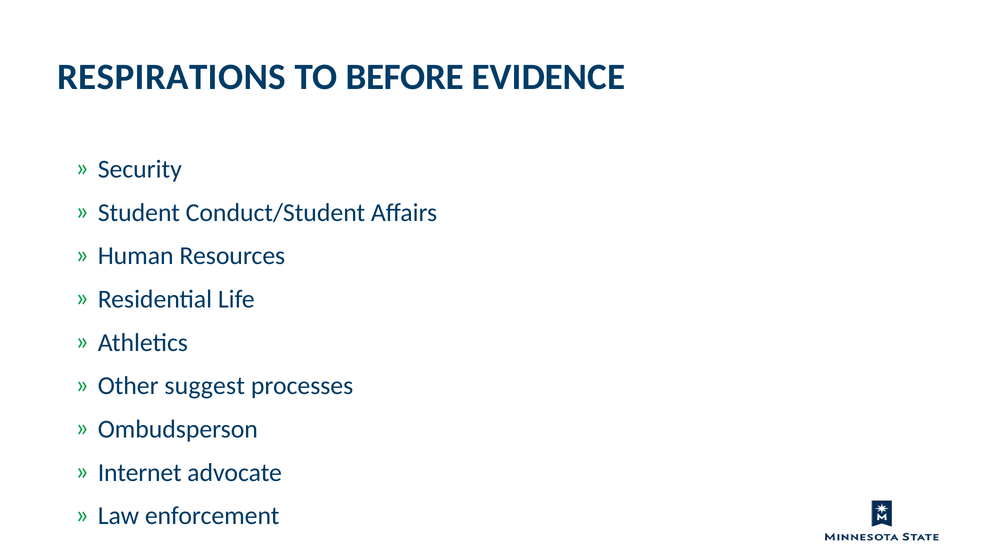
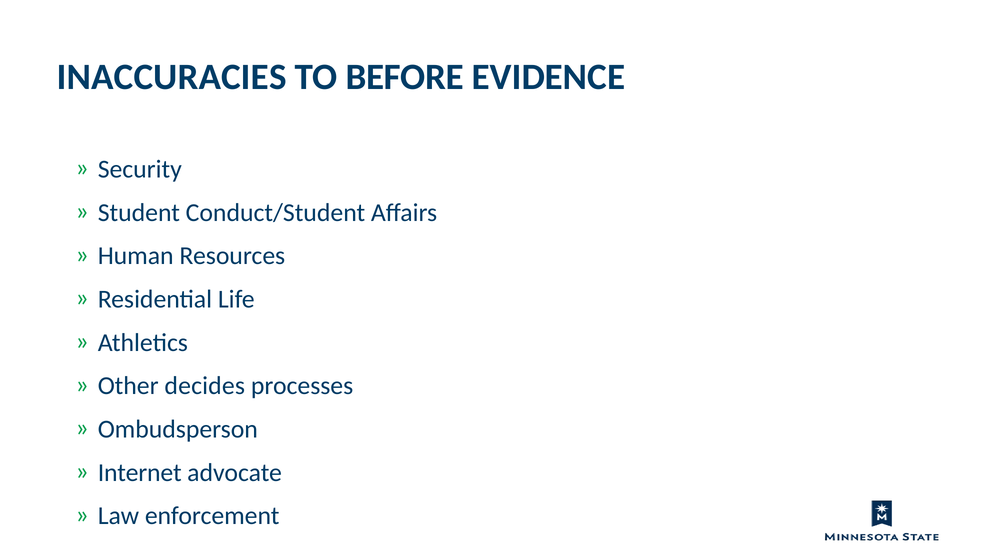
RESPIRATIONS: RESPIRATIONS -> INACCURACIES (172, 77)
suggest: suggest -> decides (205, 386)
